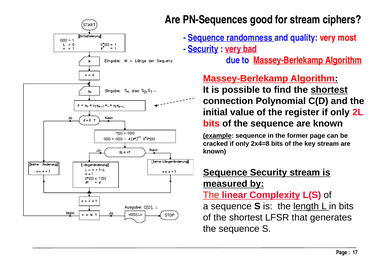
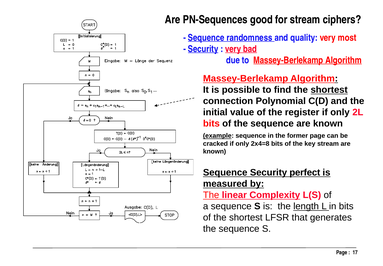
Security stream: stream -> perfect (305, 173)
